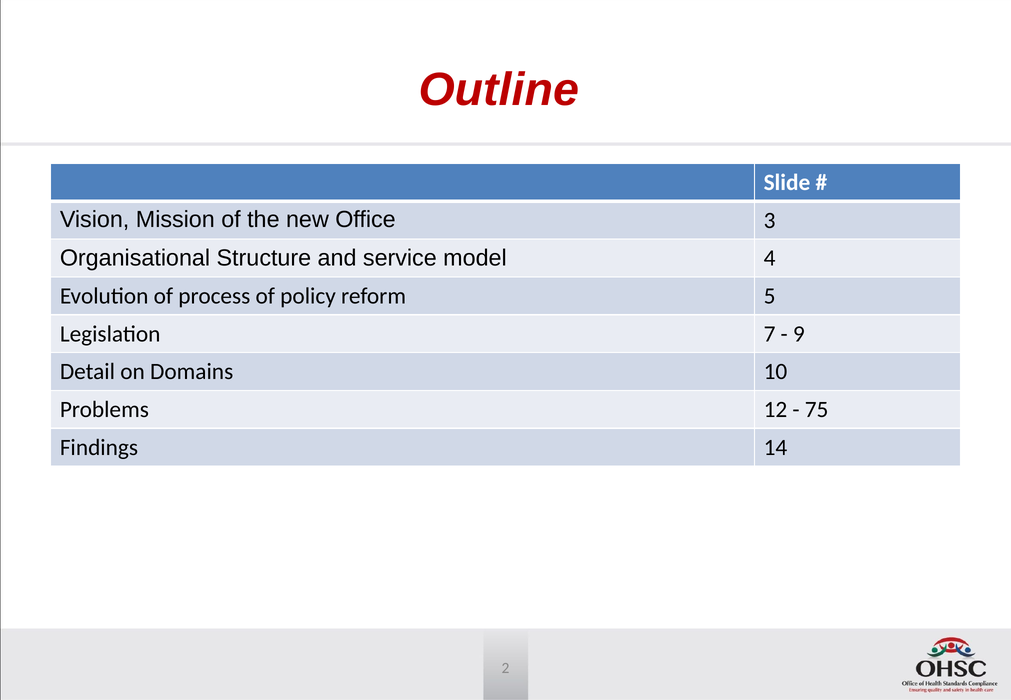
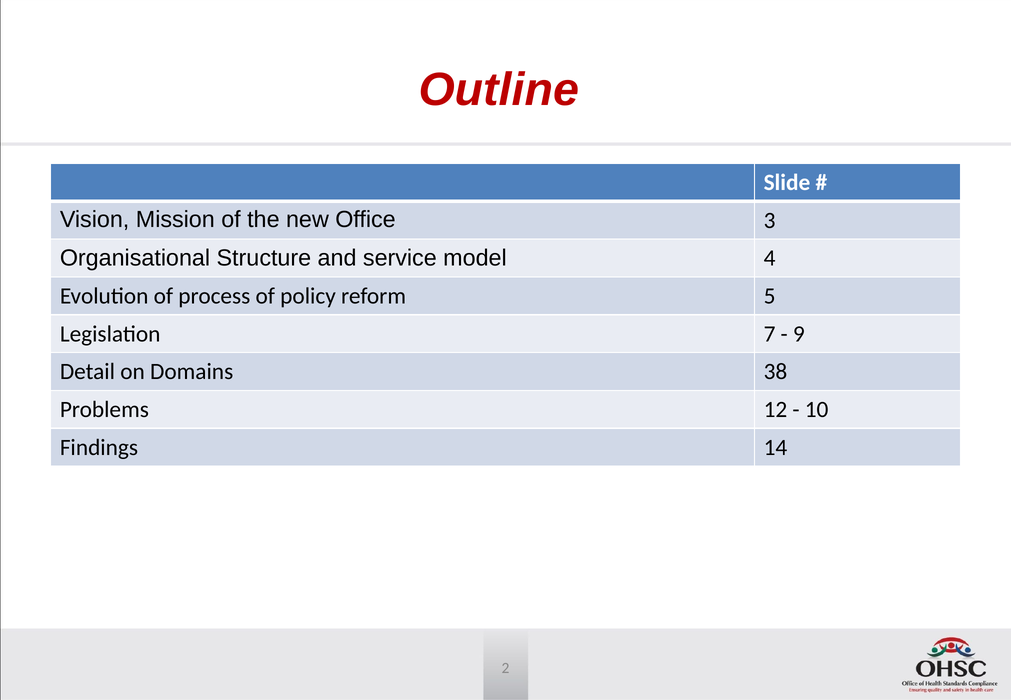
10: 10 -> 38 (775, 372)
75: 75 -> 10 (817, 410)
